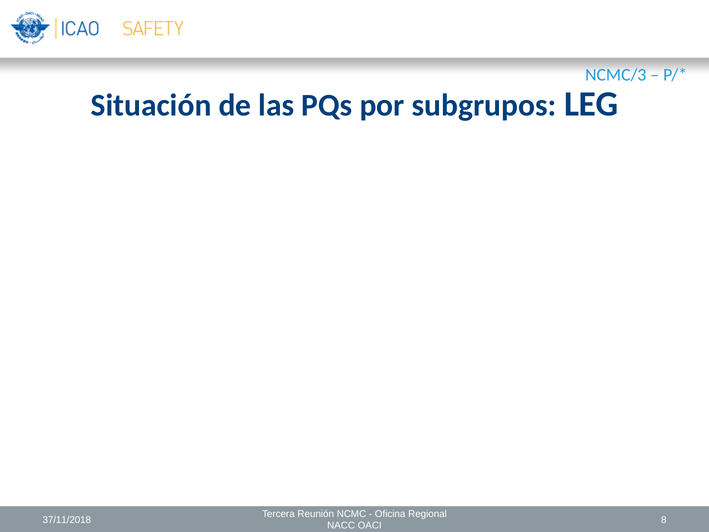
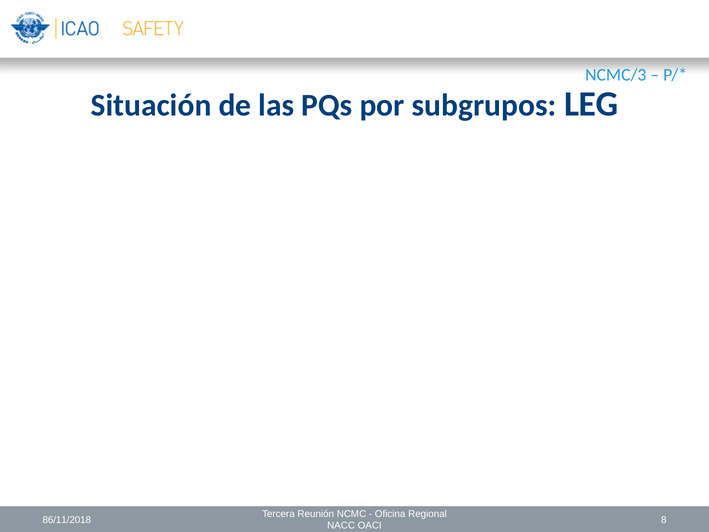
37/11/2018: 37/11/2018 -> 86/11/2018 (67, 520)
